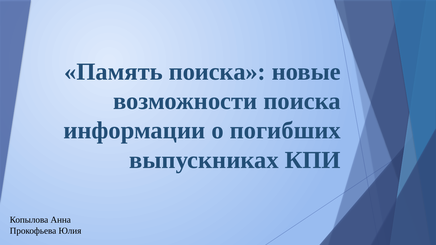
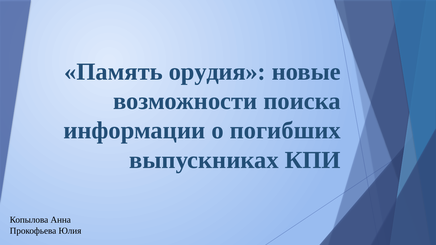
Память поиска: поиска -> орудия (217, 72)
